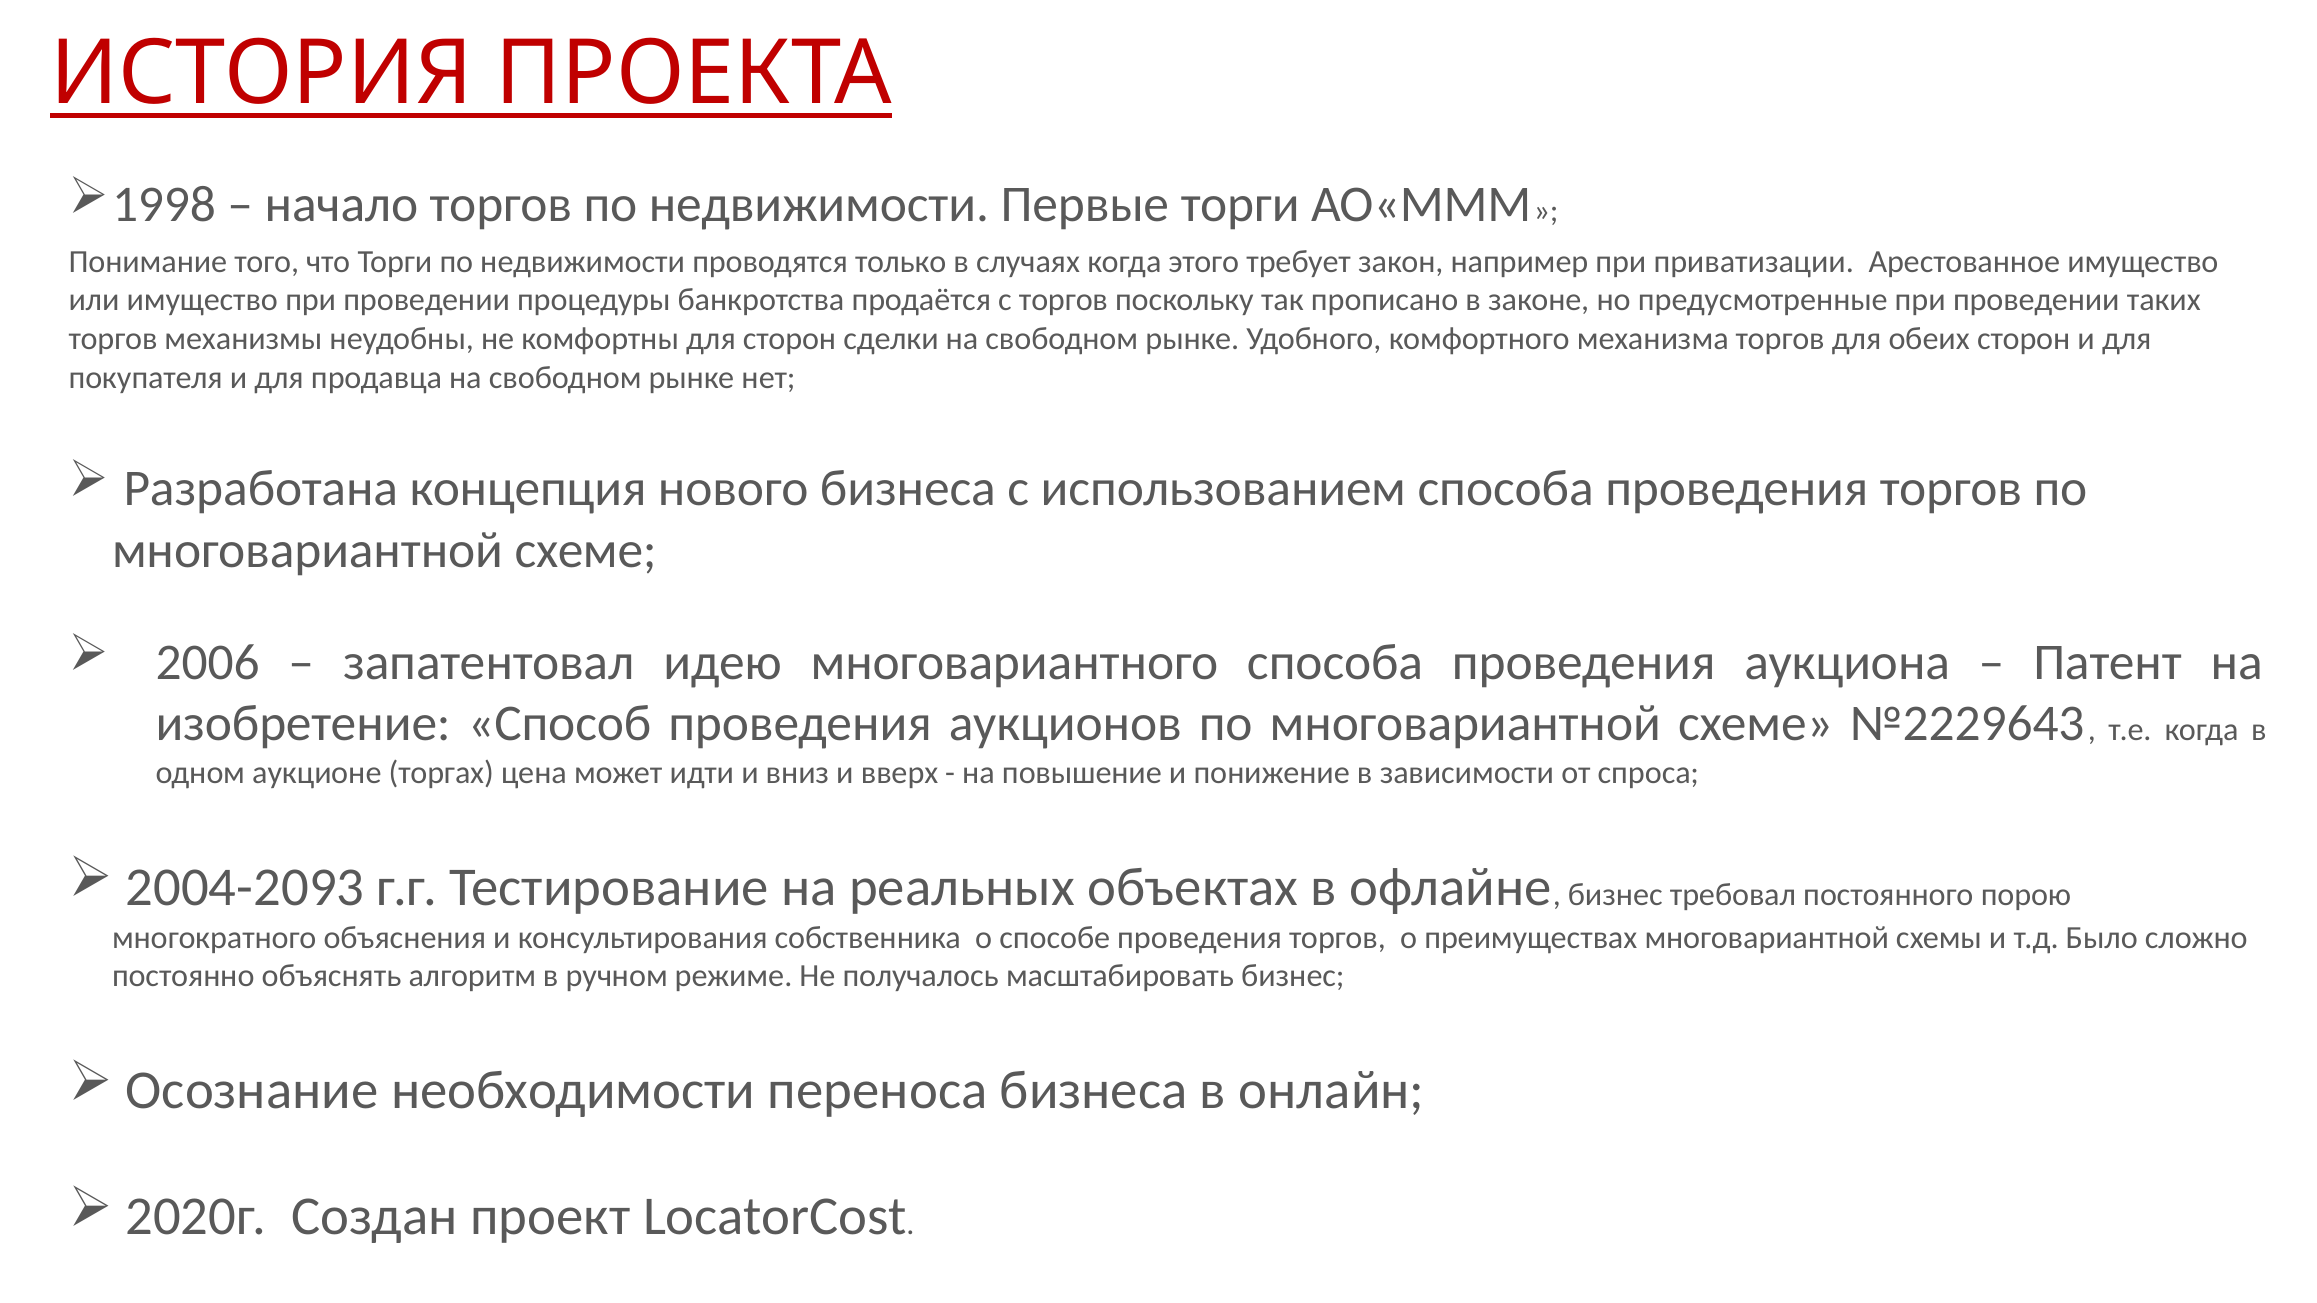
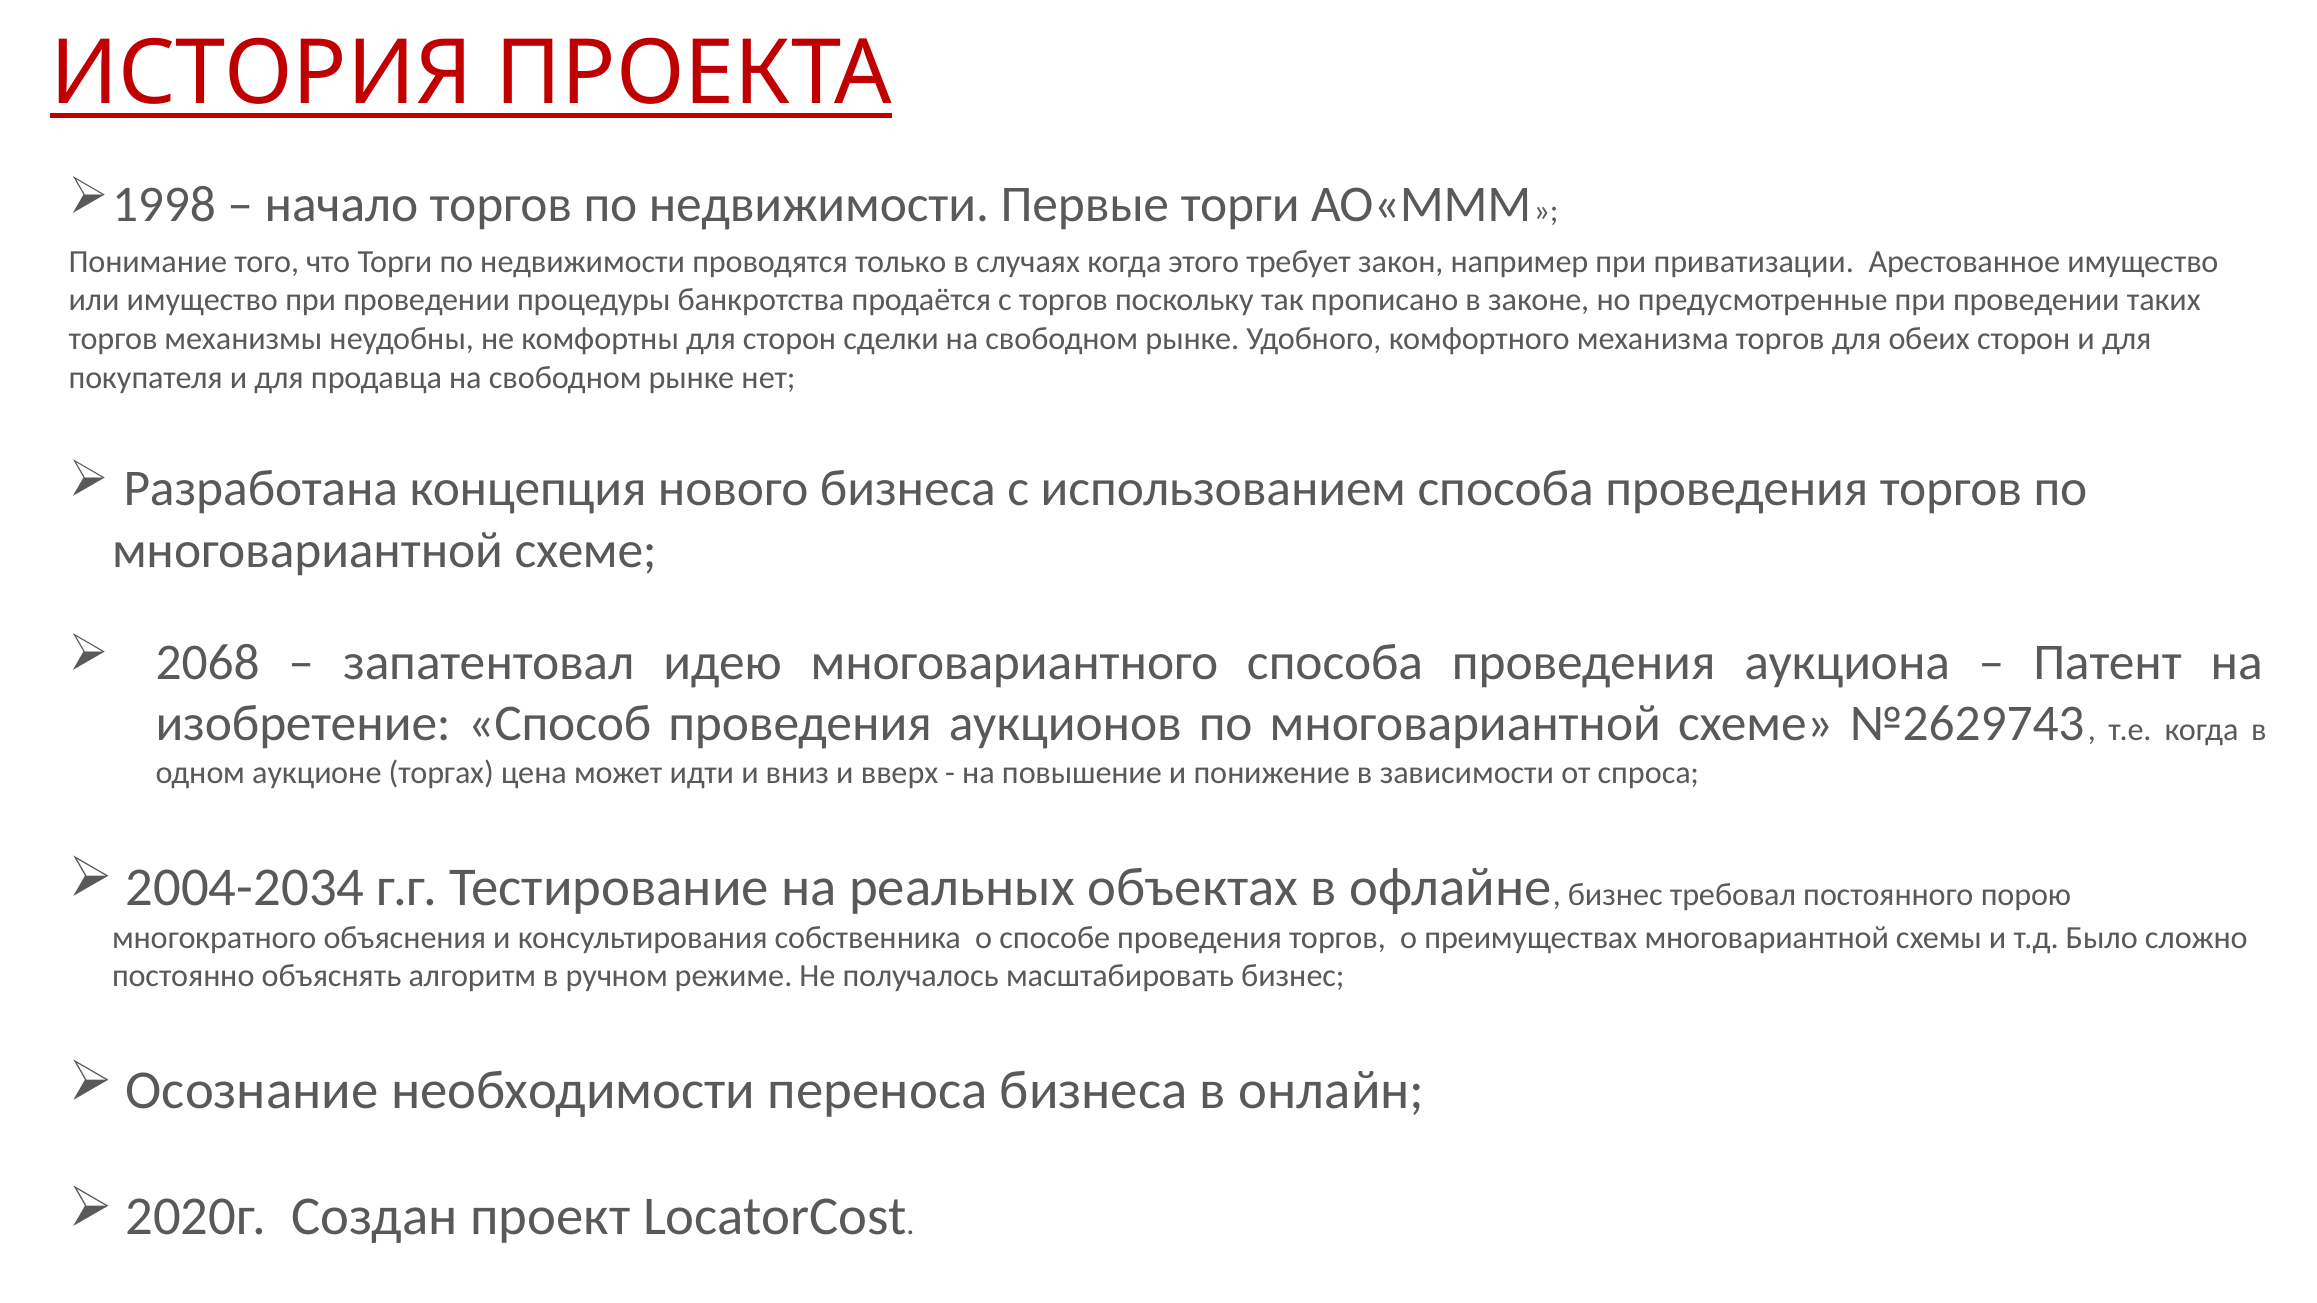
2006: 2006 -> 2068 (208, 662)
№2229643: №2229643 -> №2629743 (1967, 724)
2004-2093: 2004-2093 -> 2004-2034 (245, 887)
